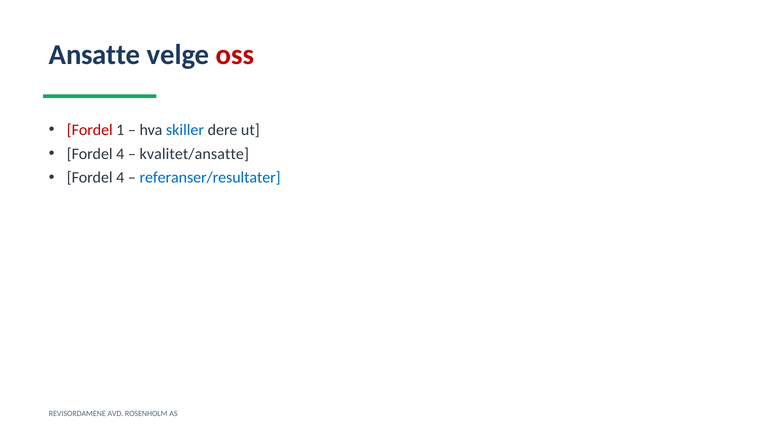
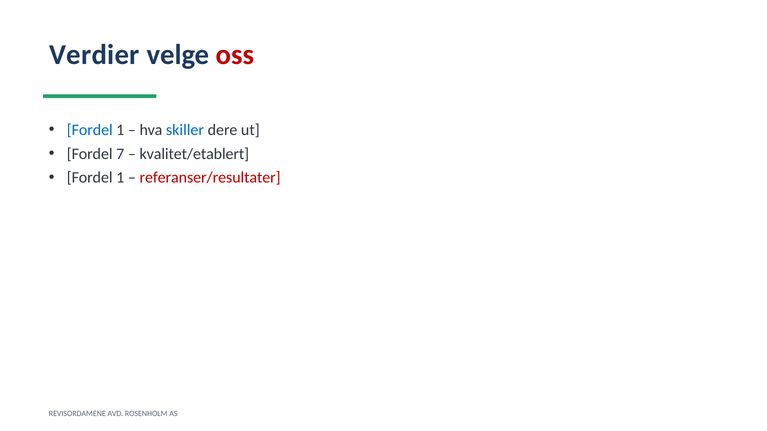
Ansatte: Ansatte -> Verdier (94, 55)
Fordel colour: red -> blue (90, 130)
4: 4 -> 7 (120, 154)
kvalitet/ansatte: kvalitet/ansatte -> kvalitet/etablert (194, 154)
4: 4 -> 1 (120, 178)
referanser/resultater colour: blue -> red (210, 178)
